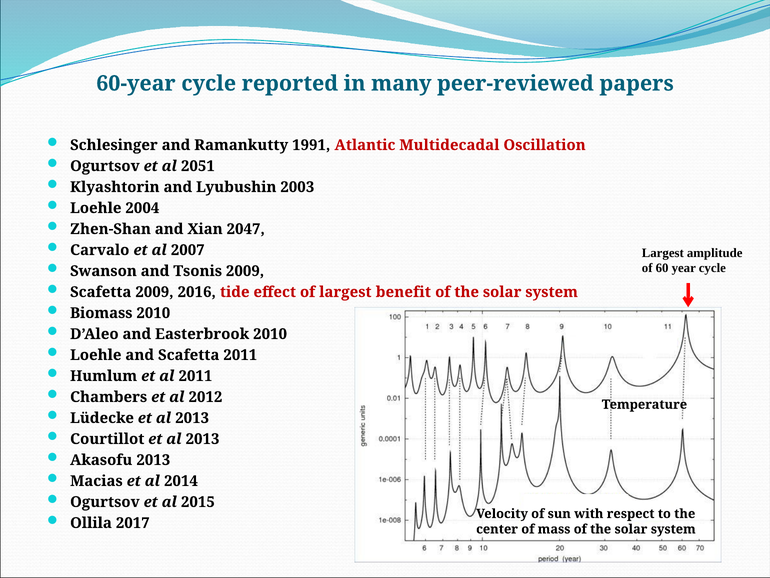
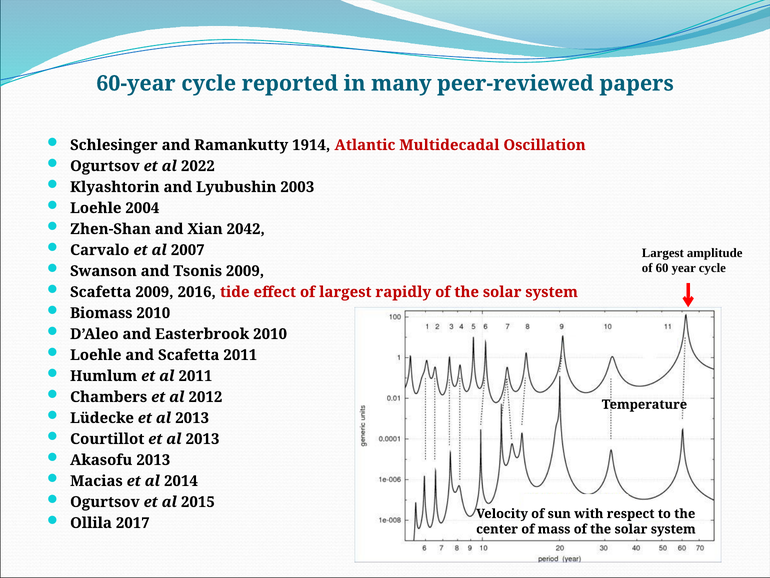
1991: 1991 -> 1914 (311, 145)
2051: 2051 -> 2022 (198, 166)
2047: 2047 -> 2042 (246, 229)
benefit: benefit -> rapidly (403, 292)
